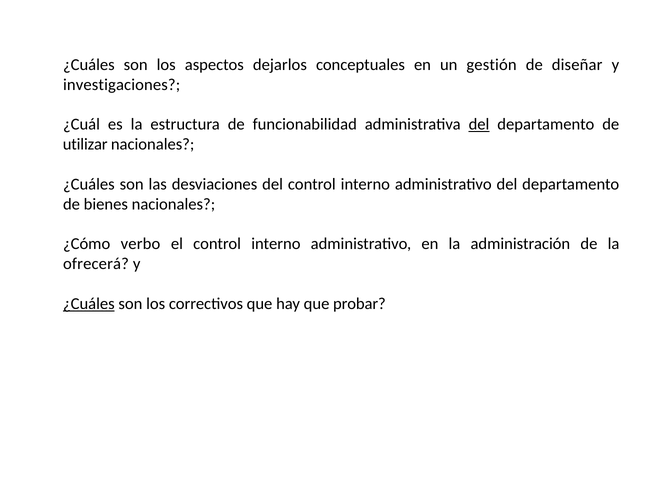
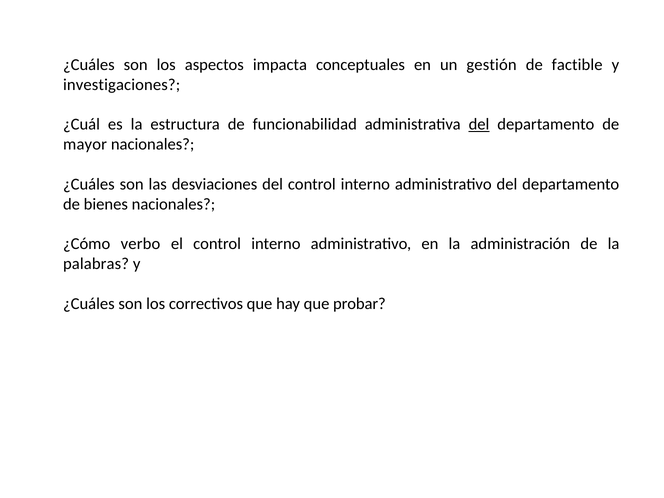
dejarlos: dejarlos -> impacta (280, 65)
diseñar: diseñar -> factible (577, 65)
utilizar: utilizar -> mayor (85, 144)
ofrecerá: ofrecerá -> palabras (96, 264)
¿Cuáles underline: present -> none (89, 304)
